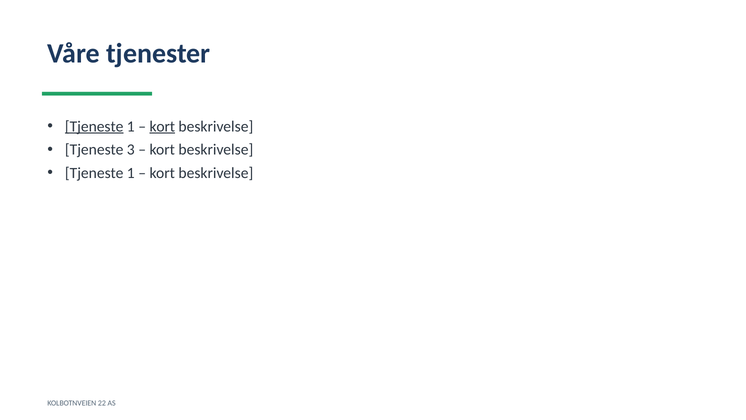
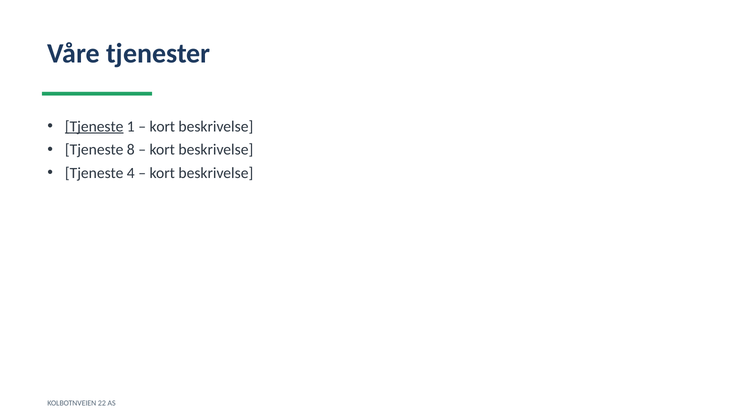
kort underline: present -> none (162, 126)
3: 3 -> 8 (131, 150)
1: 1 -> 4 (131, 173)
